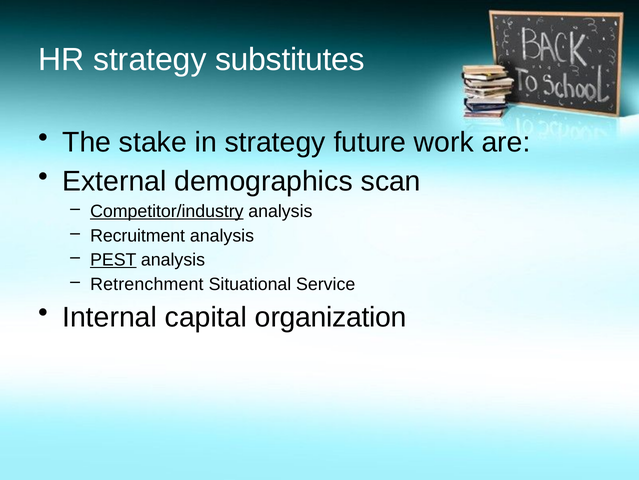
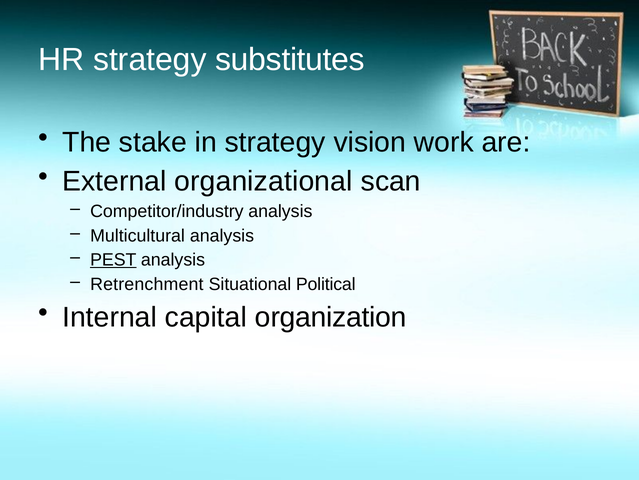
future: future -> vision (370, 142)
demographics: demographics -> organizational (263, 181)
Competitor/industry underline: present -> none (167, 211)
Recruitment: Recruitment -> Multicultural (138, 235)
Service: Service -> Political (326, 284)
